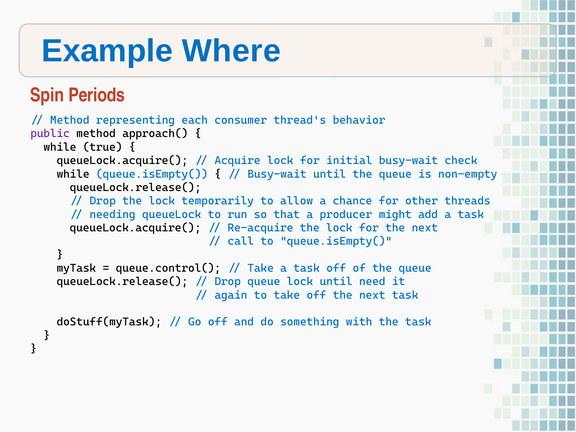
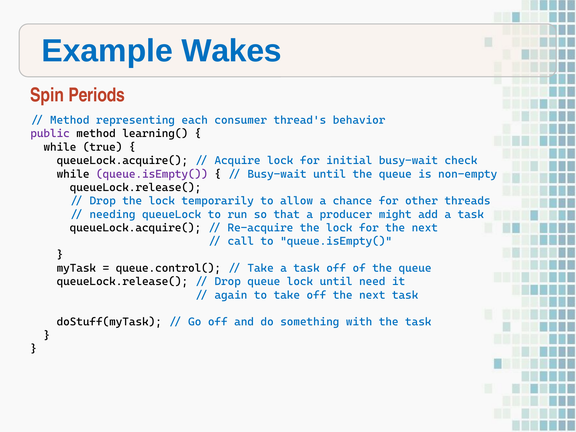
Where: Where -> Wakes (232, 51)
approach(: approach( -> learning( (155, 134)
queue.isEmpty( colour: blue -> purple (152, 174)
